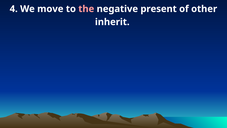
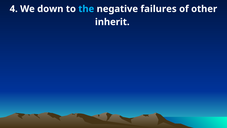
move: move -> down (50, 9)
the colour: pink -> light blue (86, 9)
present: present -> failures (159, 9)
